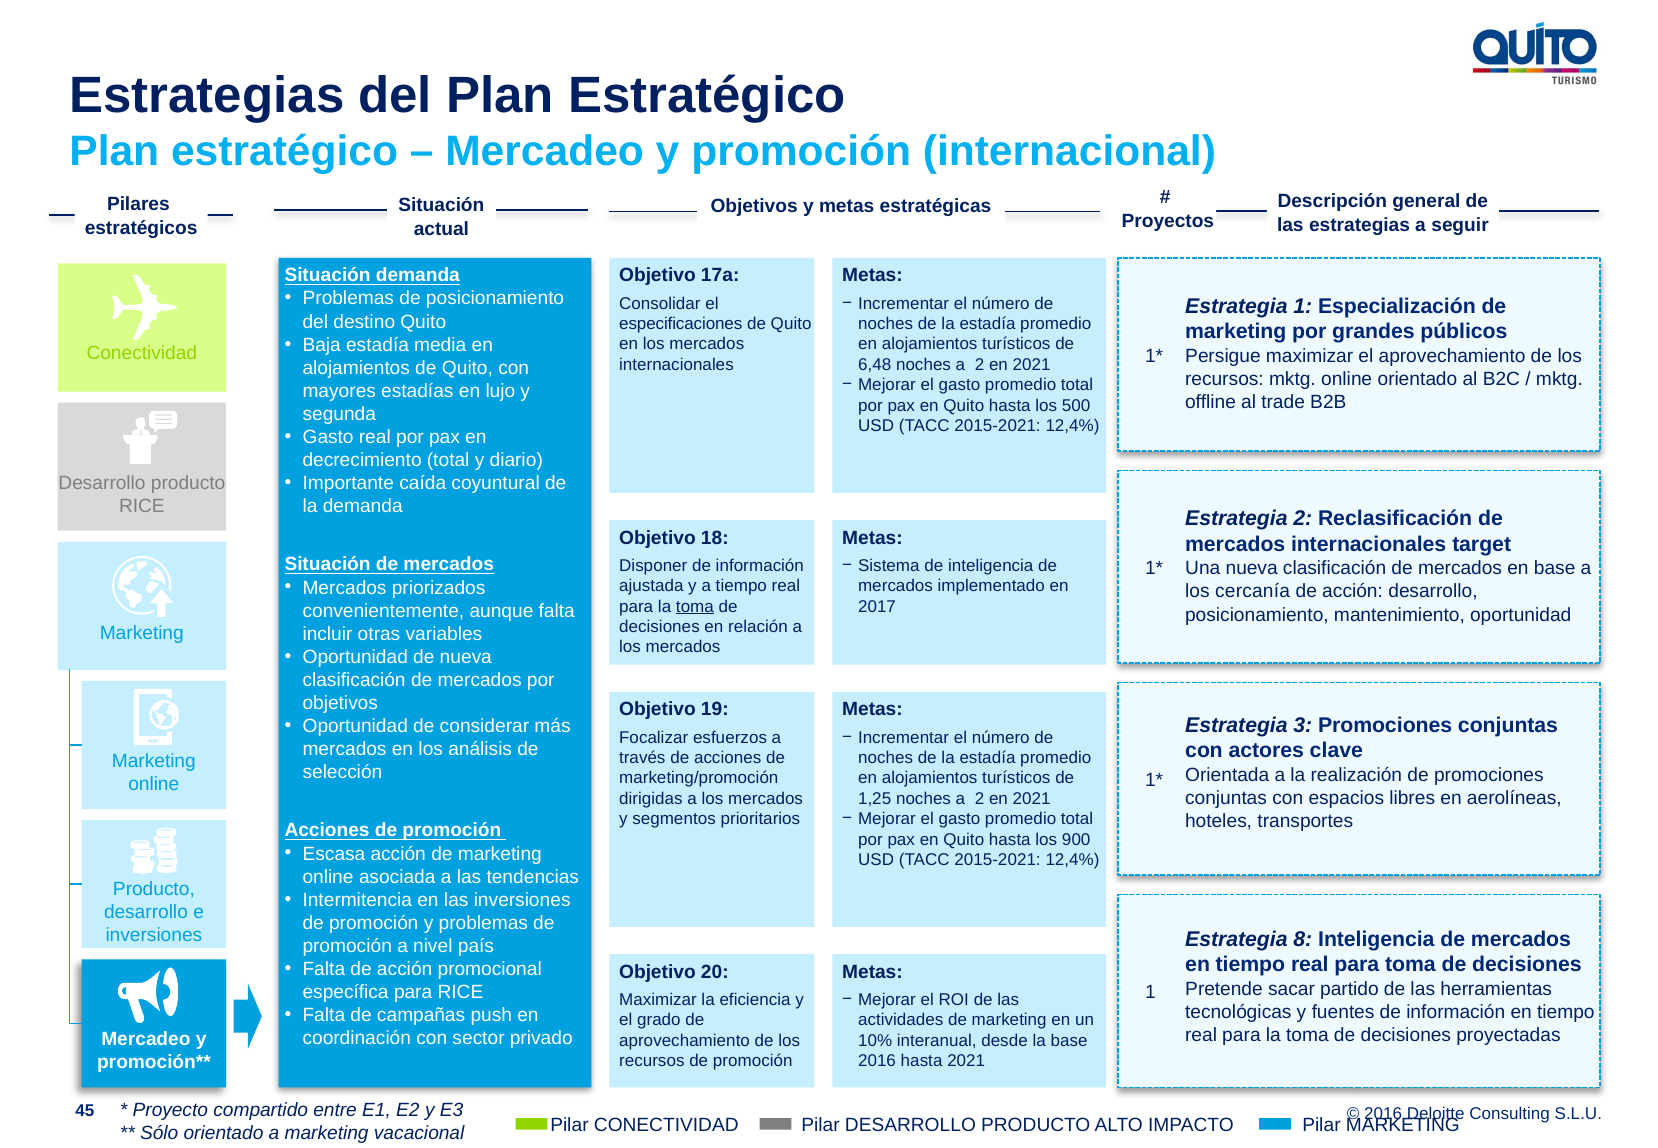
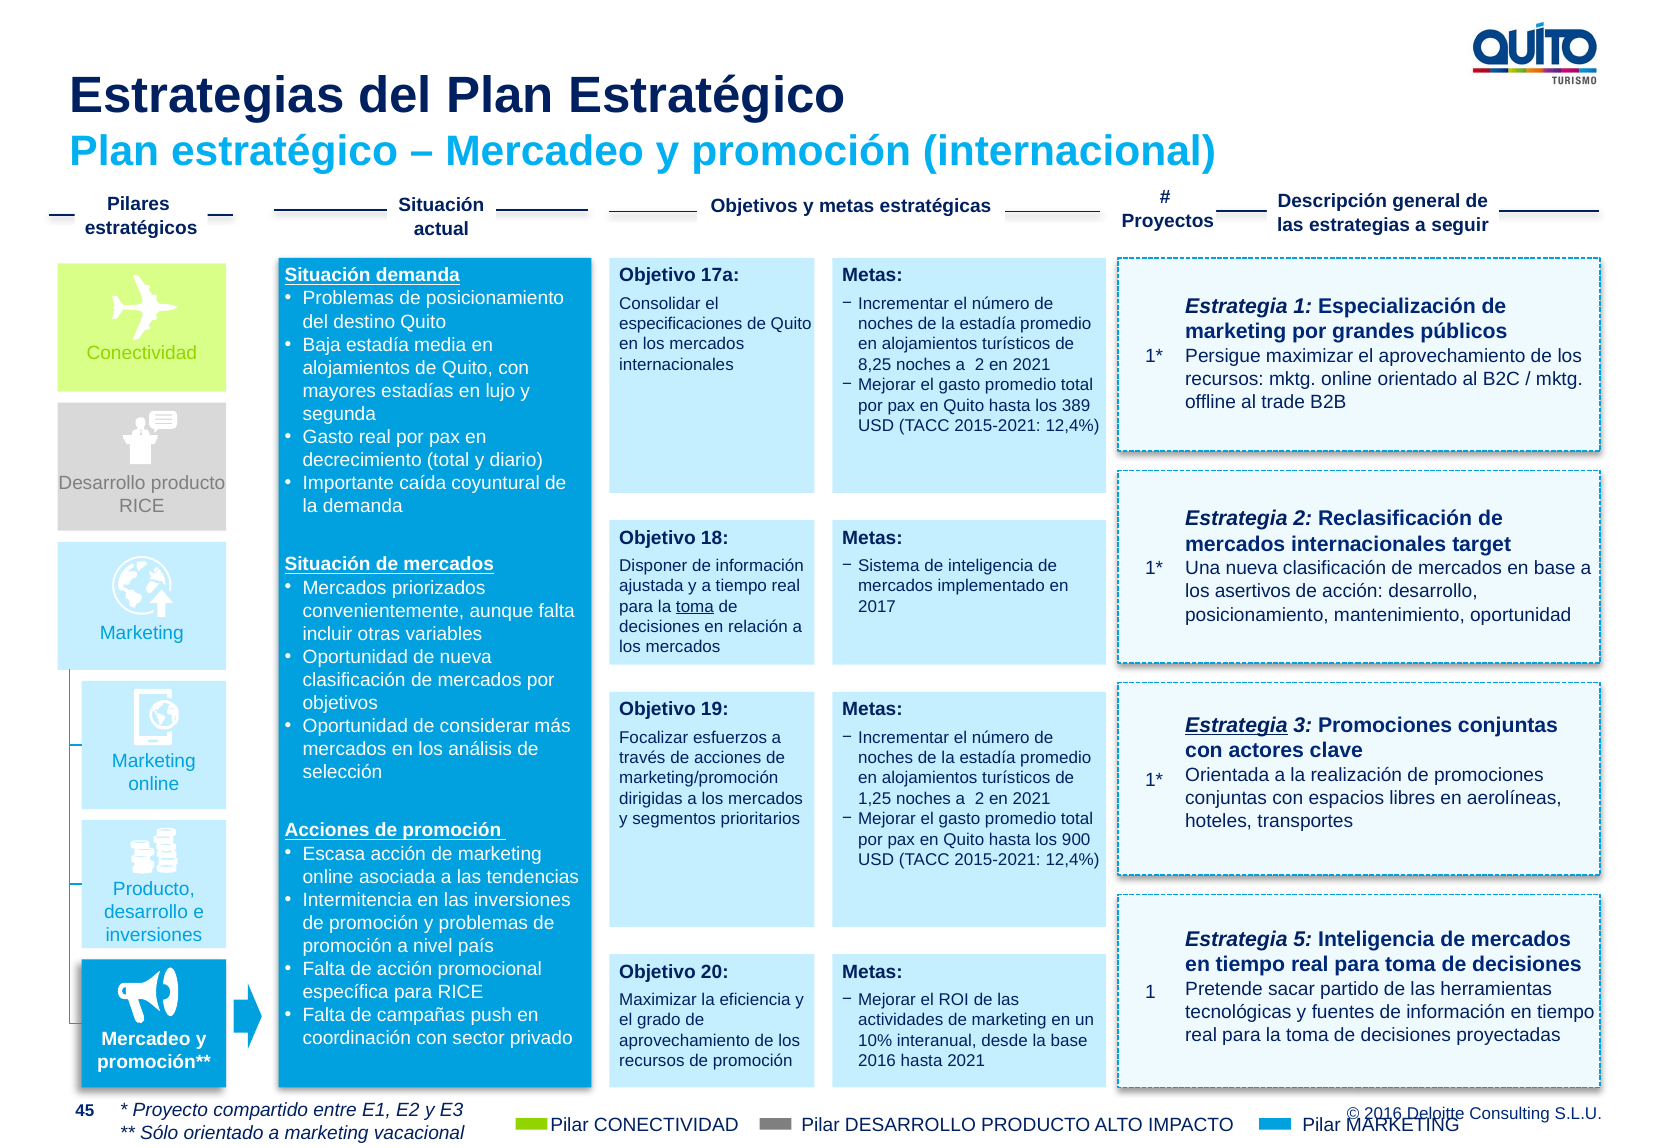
6,48: 6,48 -> 8,25 (875, 365)
500: 500 -> 389 (1076, 405)
cercanía: cercanía -> asertivos (1253, 592)
Estrategia underline: none -> present (1236, 725)
8: 8 -> 5 (1303, 939)
